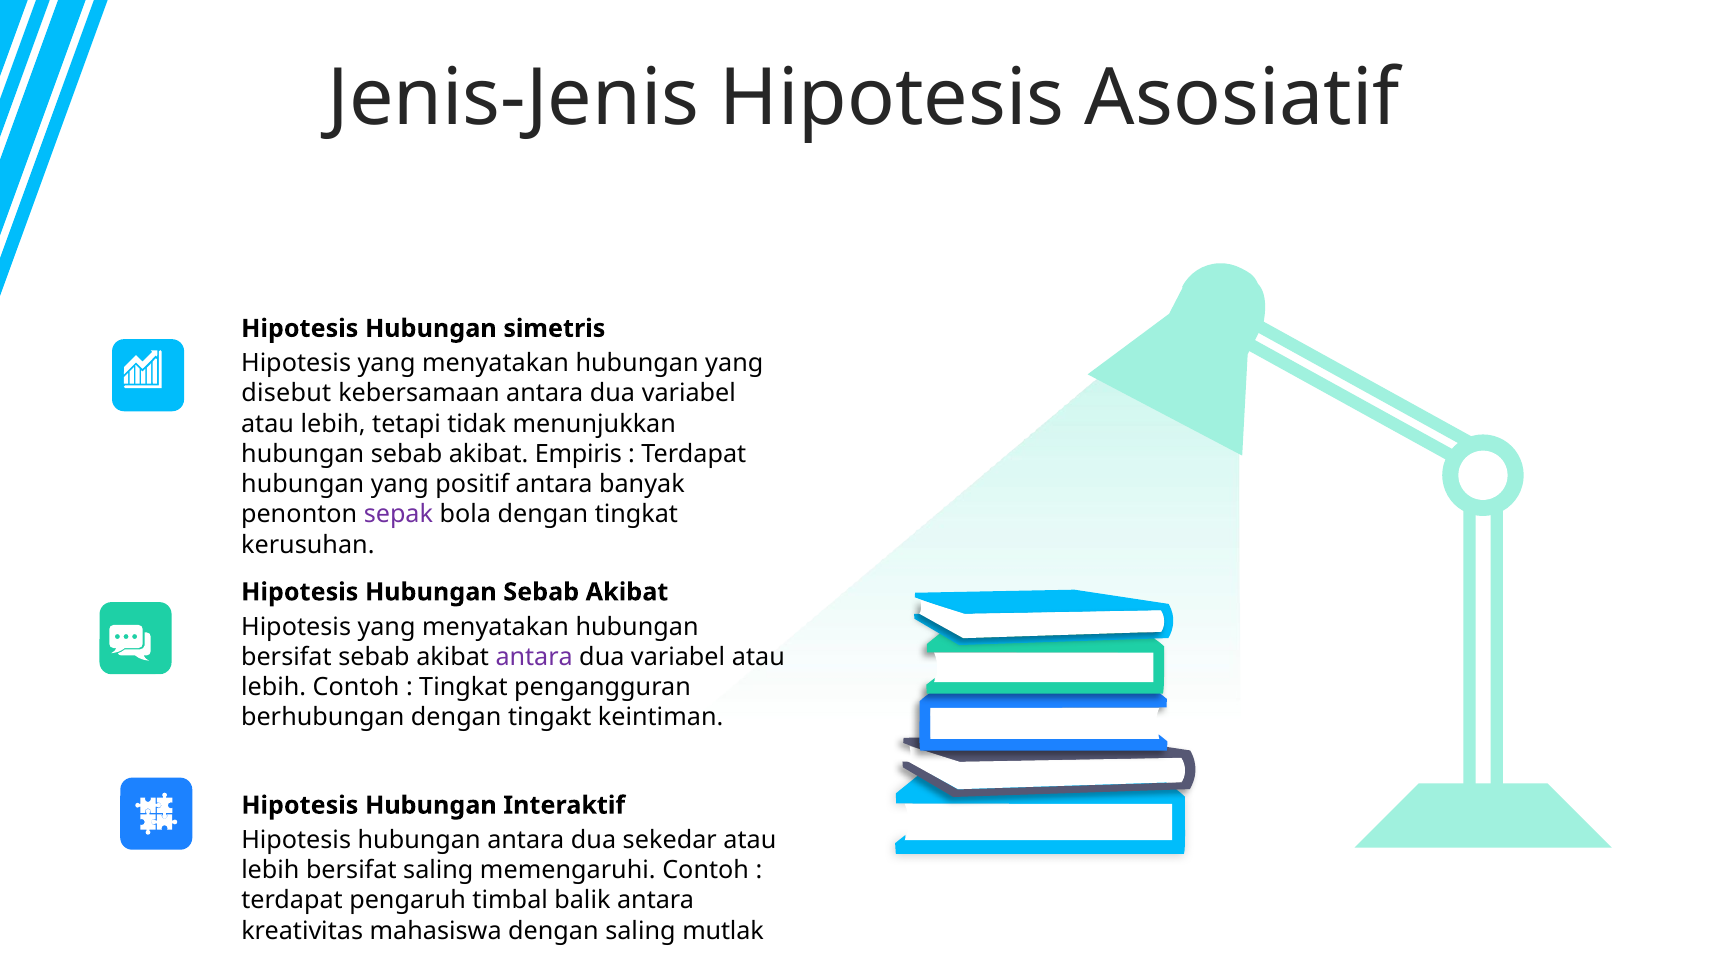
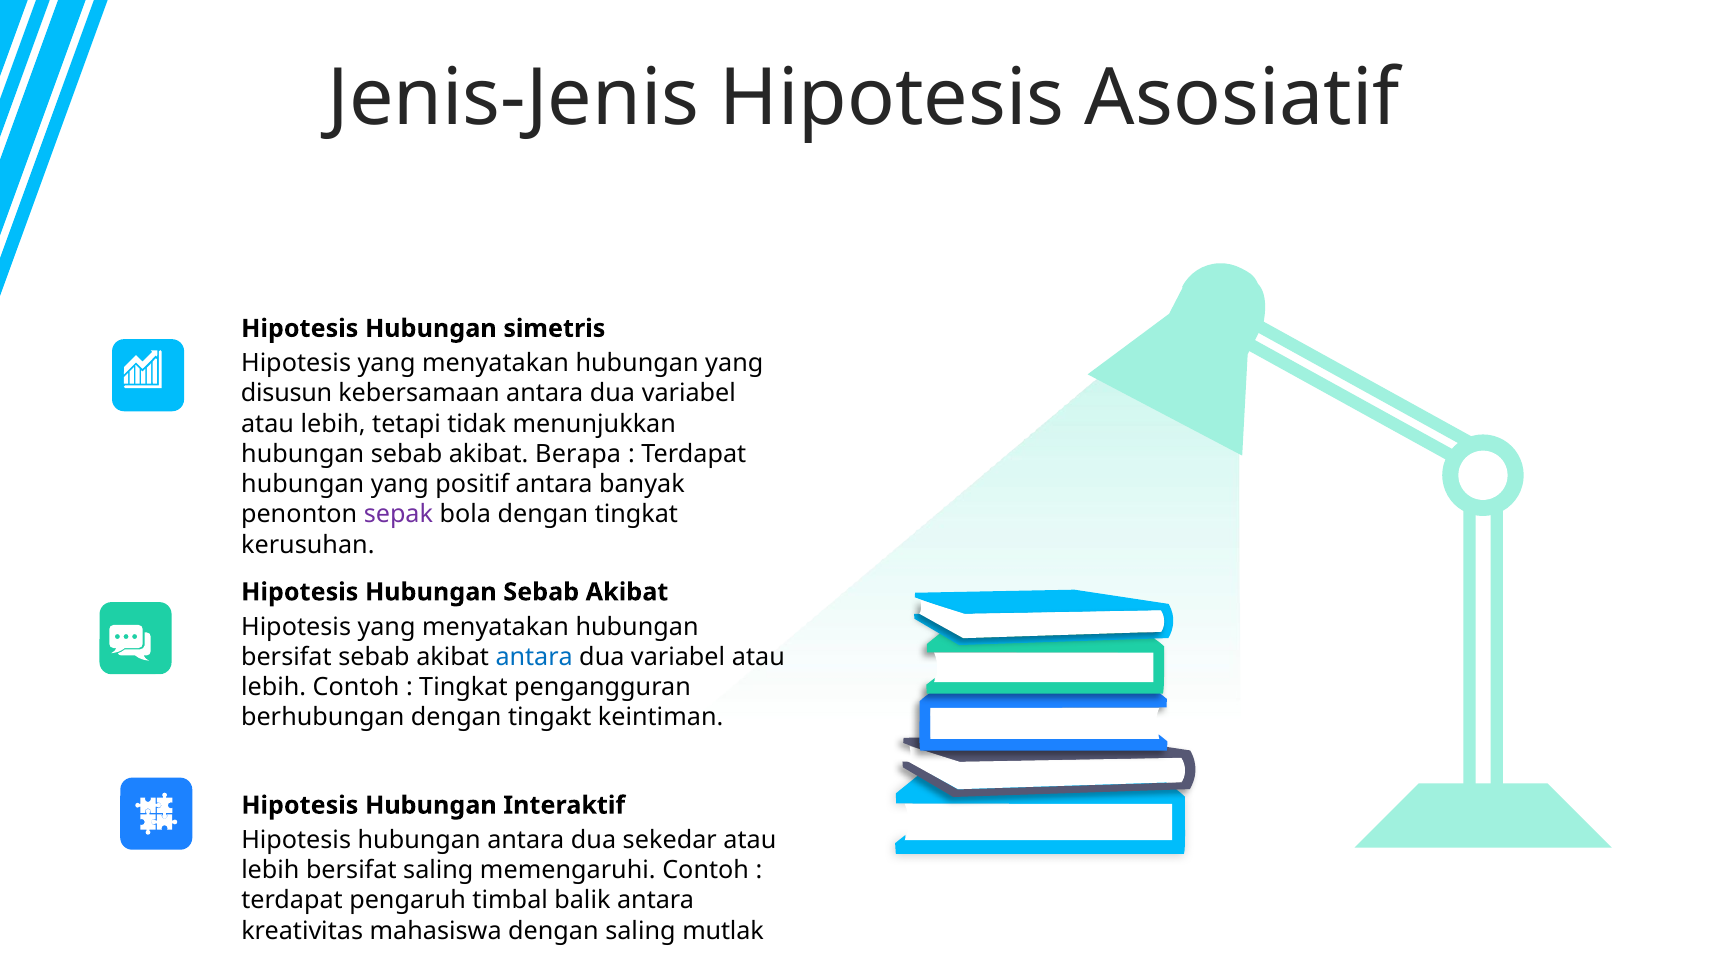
disebut: disebut -> disusun (287, 393)
Empiris: Empiris -> Berapa (578, 454)
antara colour: purple -> blue (534, 657)
